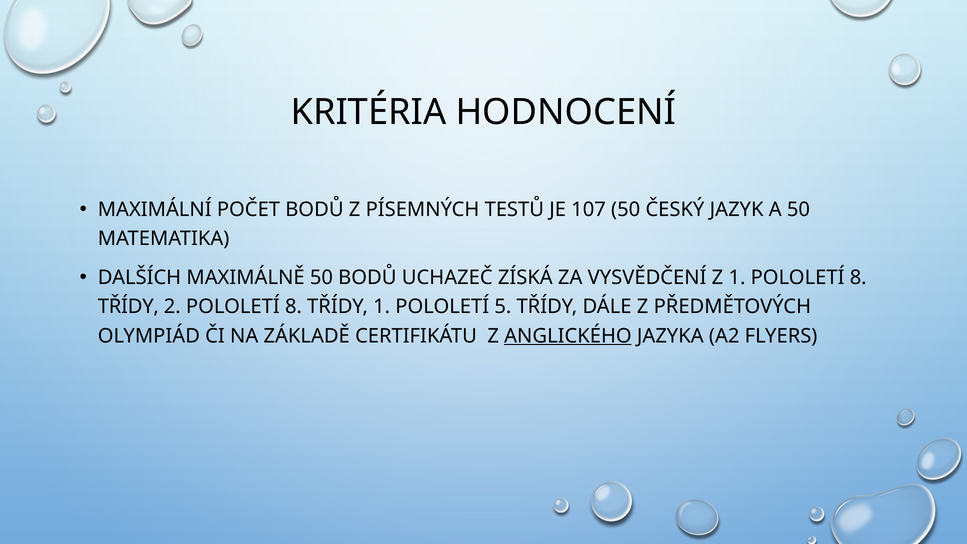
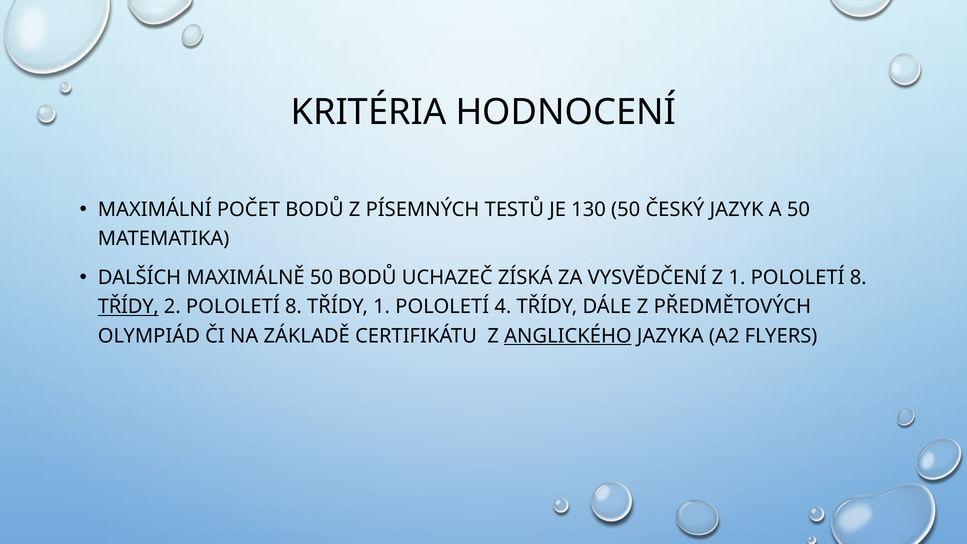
107: 107 -> 130 (589, 210)
TŘÍDY underline: none -> present (128, 307)
5: 5 -> 4 (503, 307)
